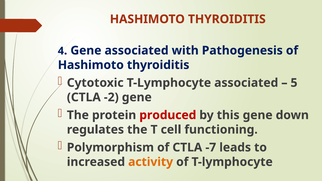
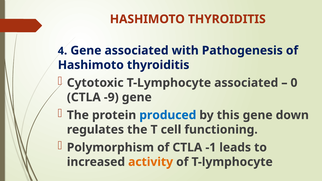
5: 5 -> 0 (294, 83)
-2: -2 -> -9 (111, 97)
produced colour: red -> blue (168, 115)
-7: -7 -> -1 (211, 148)
